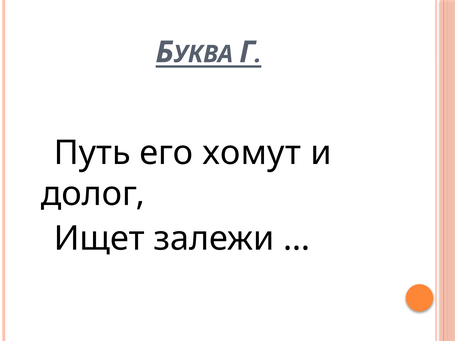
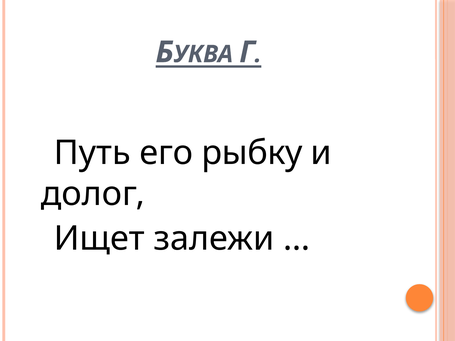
хомут: хомут -> рыбку (252, 153)
